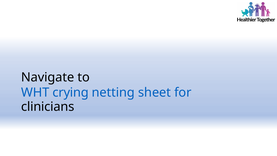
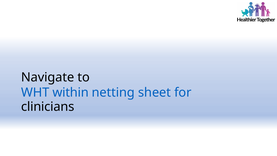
crying: crying -> within (71, 92)
